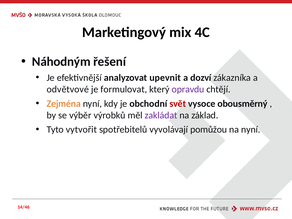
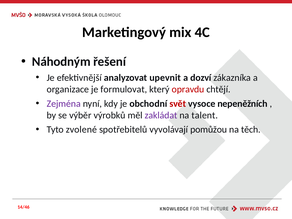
odvětvové: odvětvové -> organizace (68, 89)
opravdu colour: purple -> red (188, 89)
Zejména colour: orange -> purple (64, 104)
obousměrný: obousměrný -> nepeněžních (243, 104)
základ: základ -> talent (205, 115)
vytvořit: vytvořit -> zvolené (81, 130)
na nyní: nyní -> těch (251, 130)
